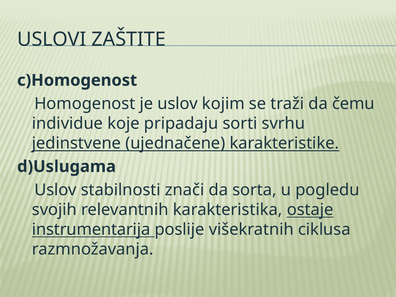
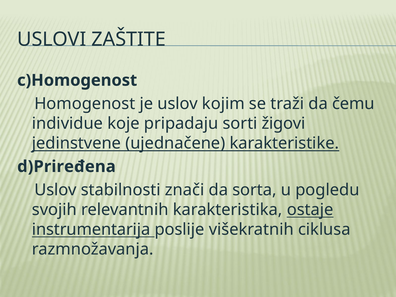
svrhu: svrhu -> žigovi (283, 123)
d)Uslugama: d)Uslugama -> d)Priređena (66, 167)
